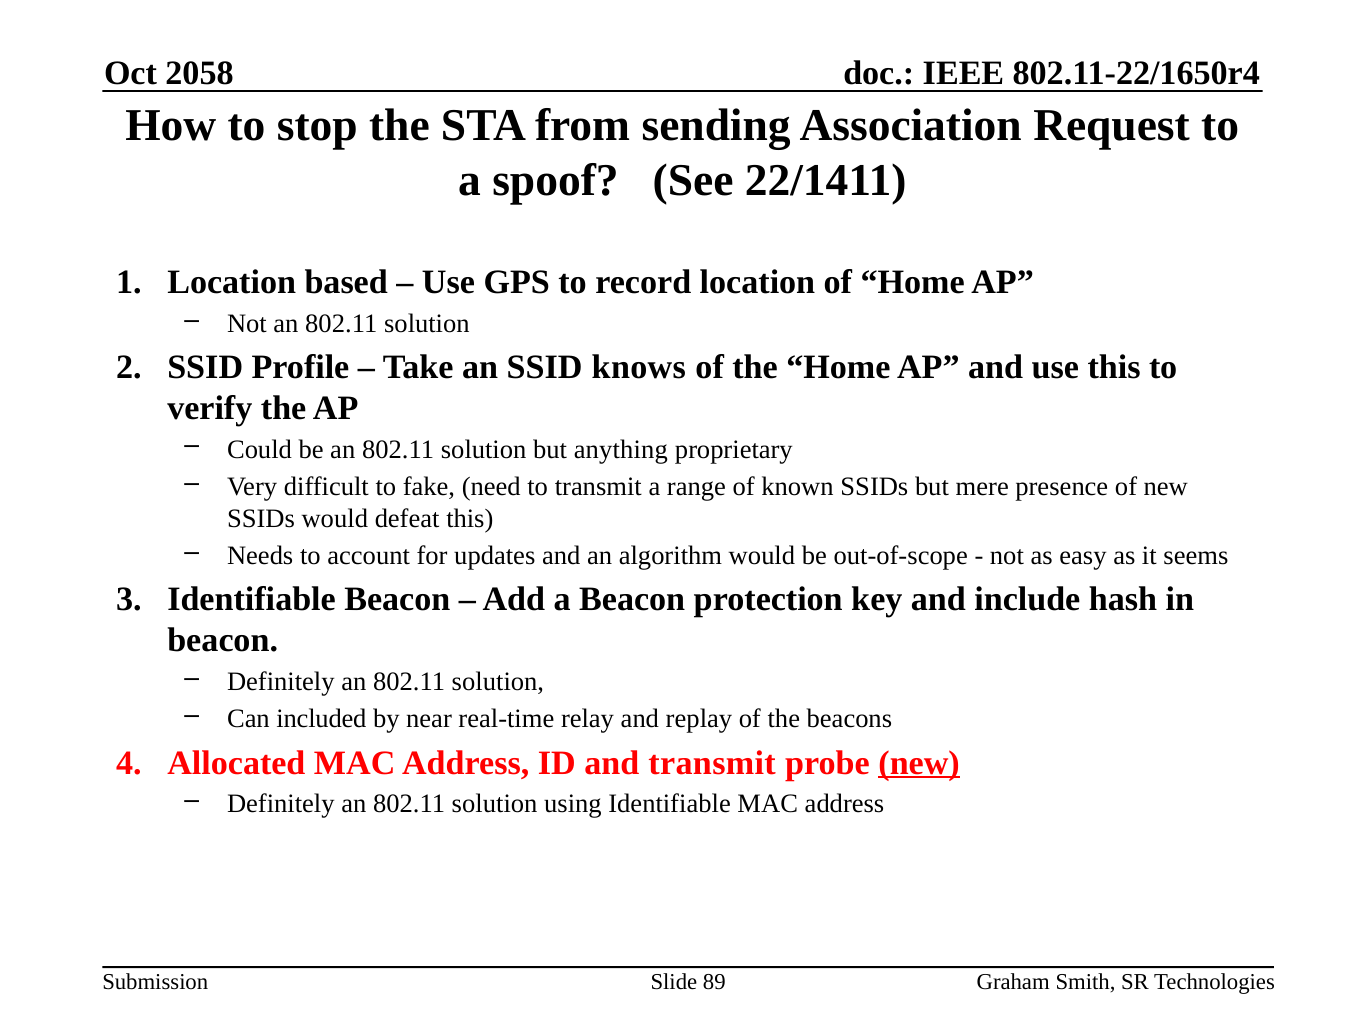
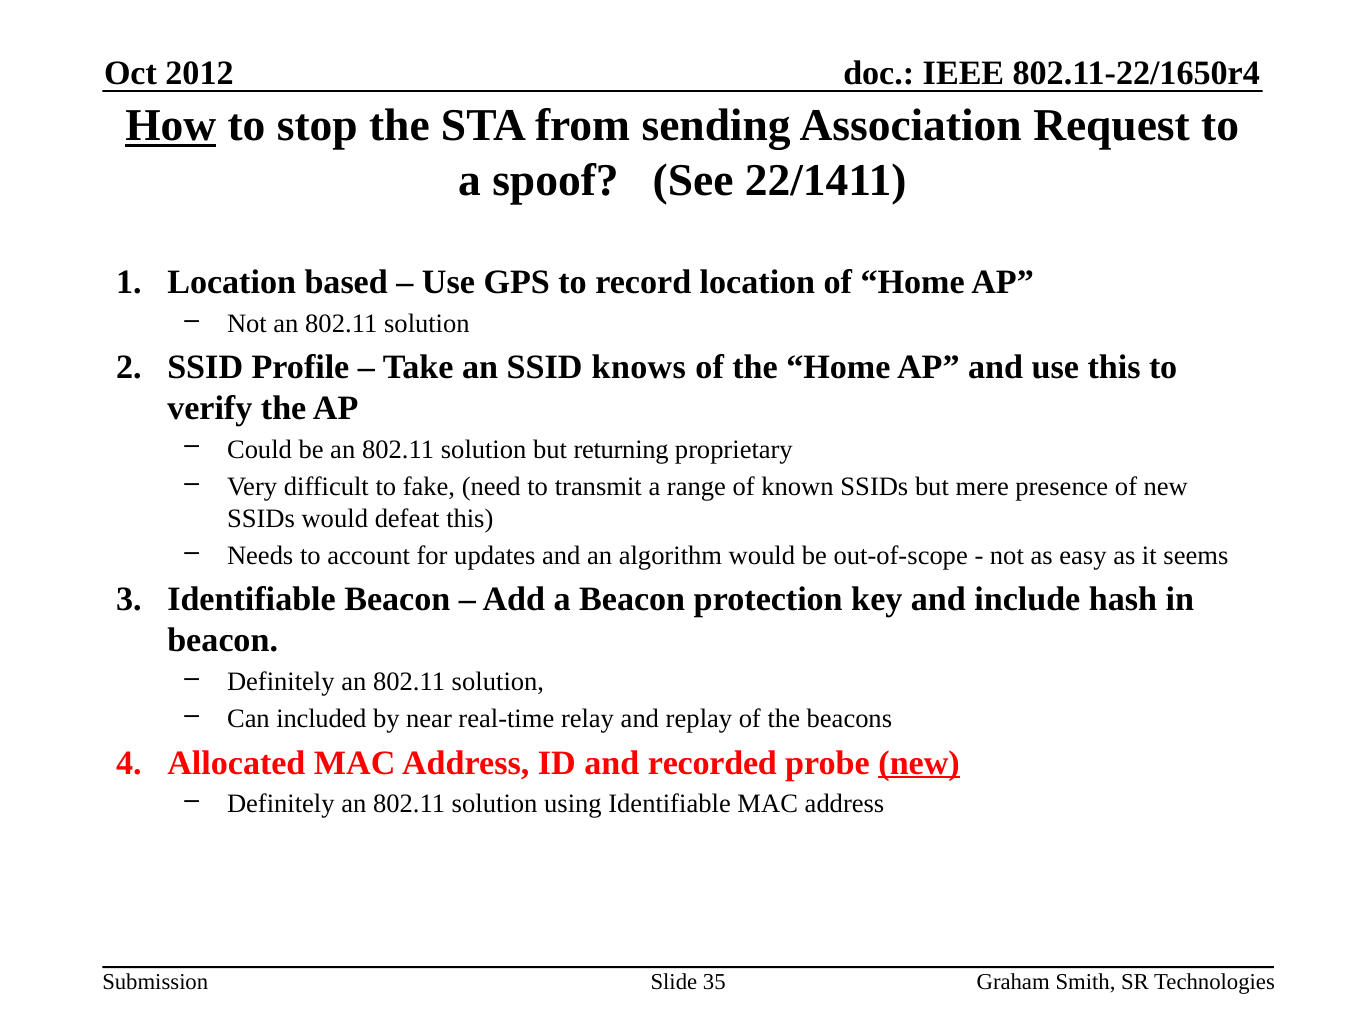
2058: 2058 -> 2012 (200, 73)
How underline: none -> present (171, 126)
anything: anything -> returning (621, 449)
and transmit: transmit -> recorded (712, 763)
89: 89 -> 35 (714, 982)
